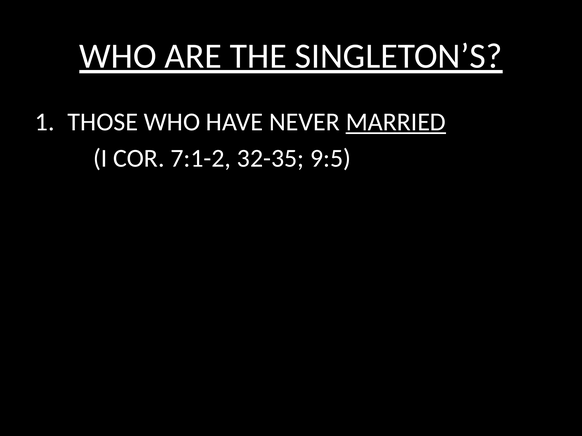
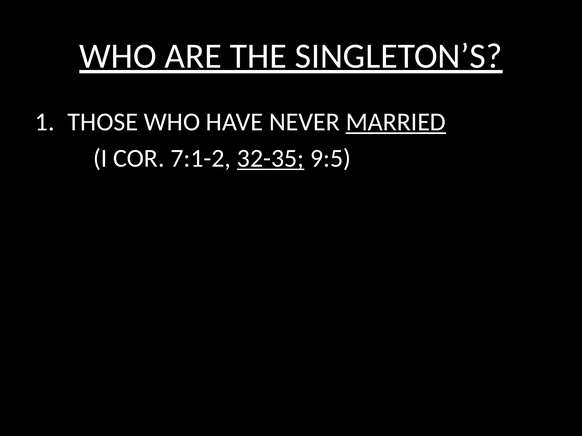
32-35 underline: none -> present (271, 158)
